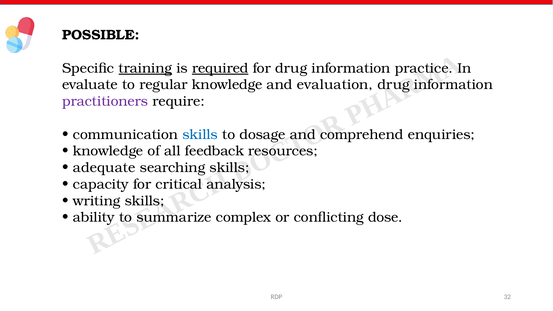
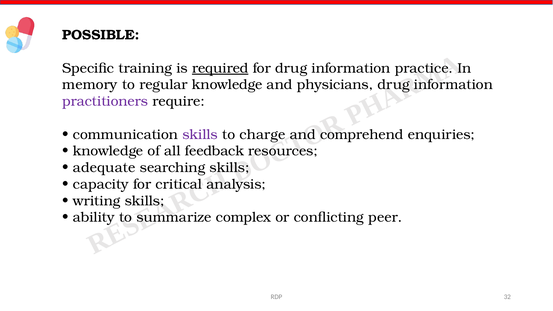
training underline: present -> none (145, 68)
evaluate: evaluate -> memory (90, 85)
evaluation: evaluation -> physicians (335, 85)
skills colour: blue -> purple (200, 135)
dosage: dosage -> charge (262, 135)
dose: dose -> peer (385, 217)
